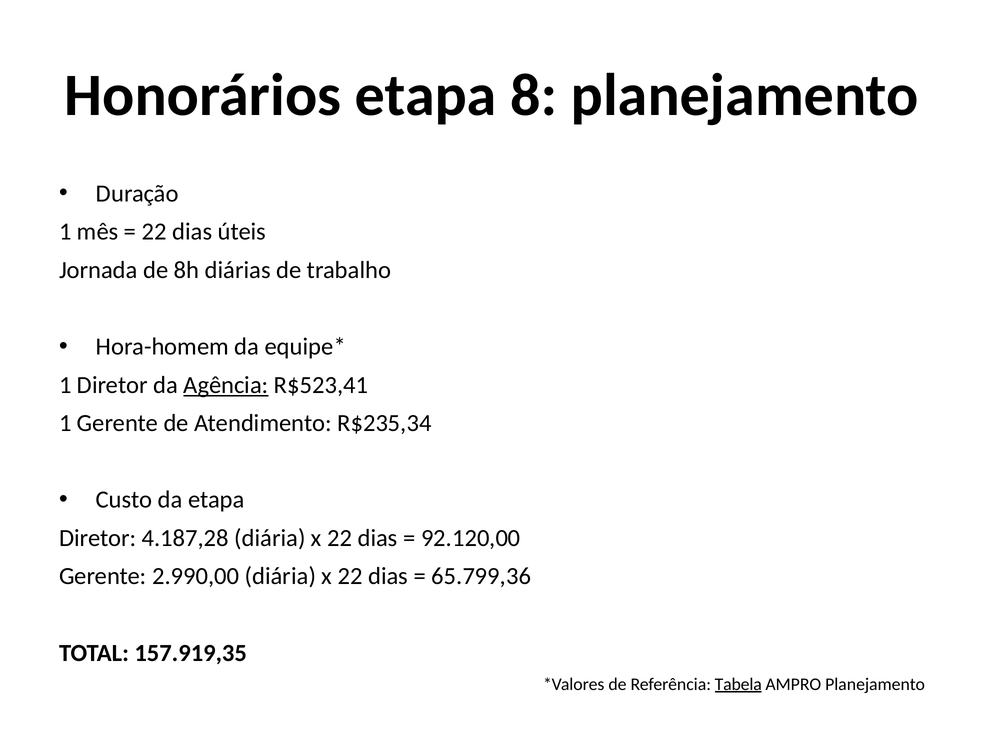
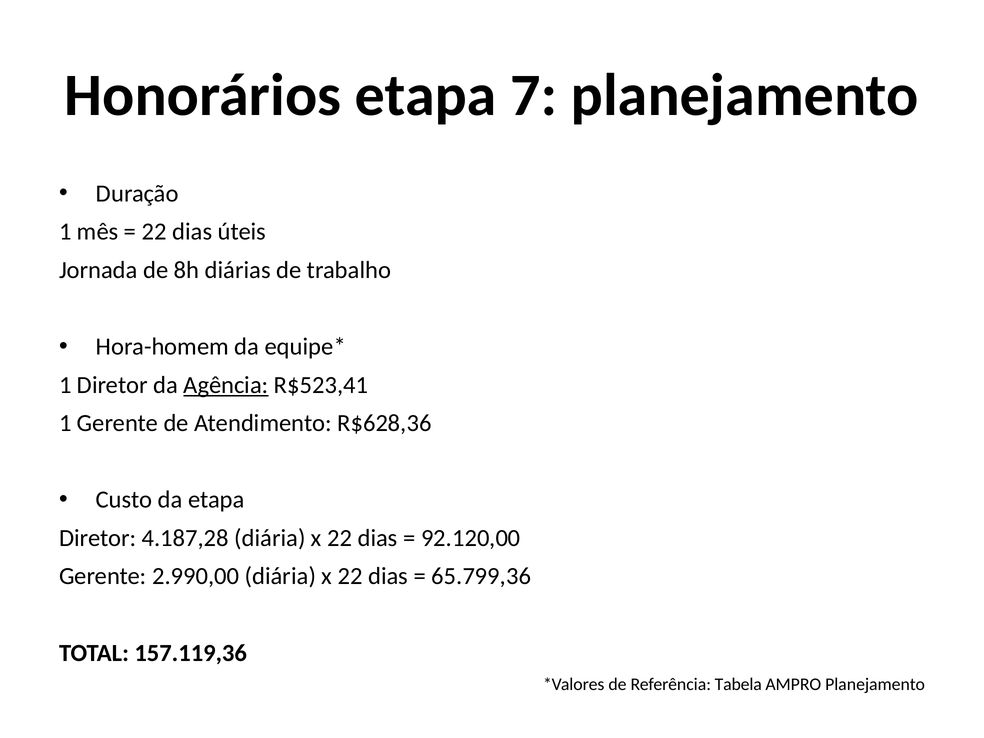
8: 8 -> 7 (534, 95)
R$235,34: R$235,34 -> R$628,36 (384, 423)
157.919,35: 157.919,35 -> 157.119,36 (191, 653)
Tabela underline: present -> none (738, 684)
